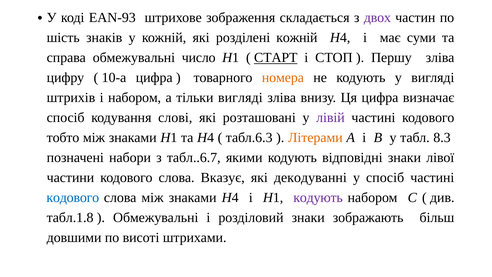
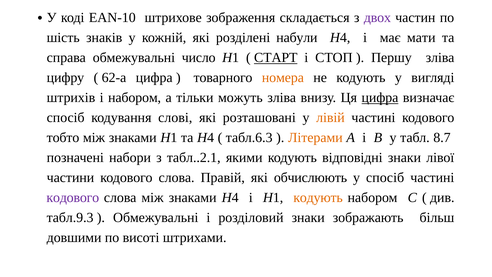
EAN-93: EAN-93 -> EAN-10 (112, 18)
розділені кожній: кожній -> набули (297, 38)
суми: суми -> мати (421, 38)
10-а: 10-а -> 62-а (114, 78)
тільки вигляді: вигляді -> можуть (240, 98)
цифра underline: none -> present (380, 98)
лівій colour: purple -> orange (330, 118)
8.3: 8.3 -> 8.7 (442, 138)
табл..6.7: табл..6.7 -> табл..2.1 (194, 158)
Вказує: Вказує -> Правій (223, 177)
декодуванні: декодуванні -> обчислюють (310, 177)
кодового colour: blue -> purple (73, 197)
кодують colour: purple -> orange (318, 197)
табл.1.8: табл.1.8 -> табл.9.3 (70, 217)
